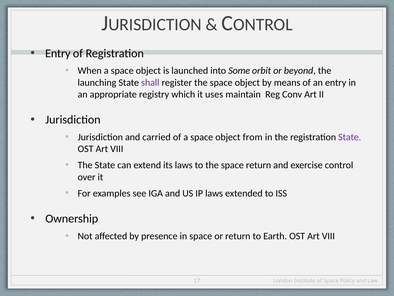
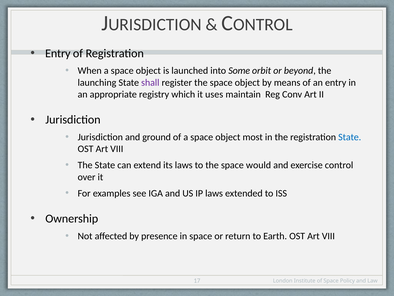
carried: carried -> ground (157, 137)
from: from -> most (253, 137)
State colour: purple -> blue (350, 137)
space return: return -> would (259, 165)
